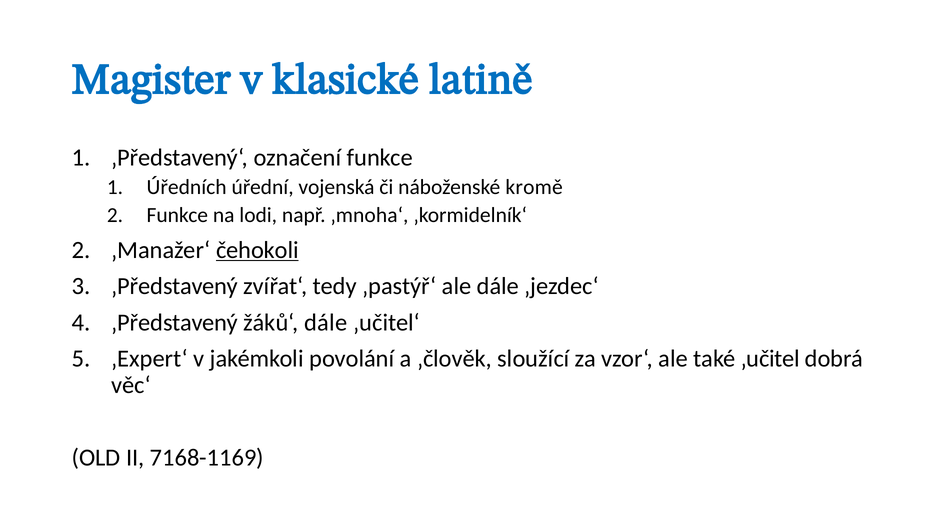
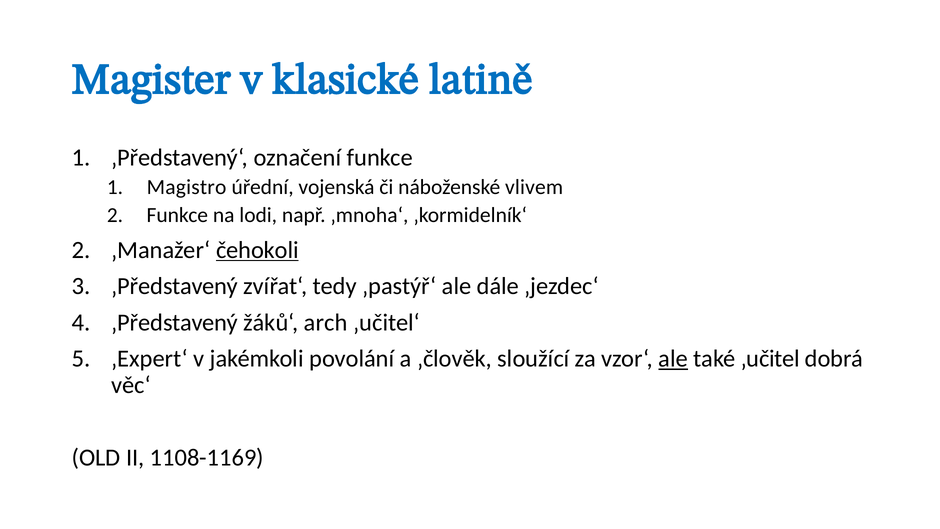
Úředních: Úředních -> Magistro (187, 187)
kromě: kromě -> vlivem (534, 187)
žáků‘ dále: dále -> arch (326, 322)
ale underline: none -> present (673, 359)
7168-1169: 7168-1169 -> 1108-1169 (207, 457)
